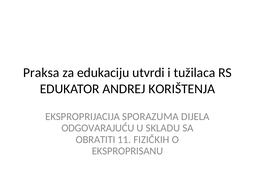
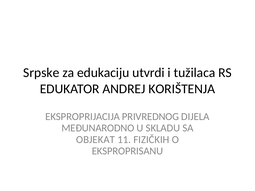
Praksa: Praksa -> Srpske (41, 73)
SPORAZUMA: SPORAZUMA -> PRIVREDNOG (150, 117)
ODGOVARAJUĆU: ODGOVARAJUĆU -> MEĐUNARODNO (98, 128)
OBRATITI: OBRATITI -> OBJEKAT (96, 140)
